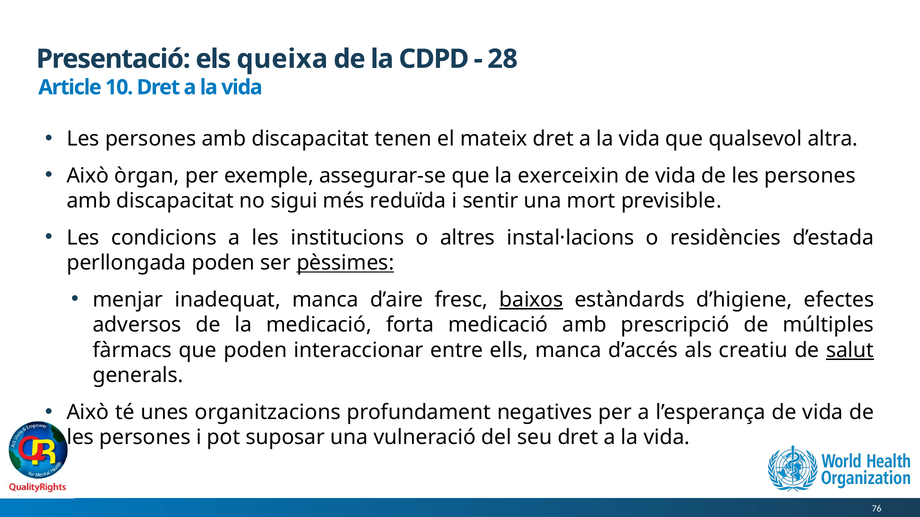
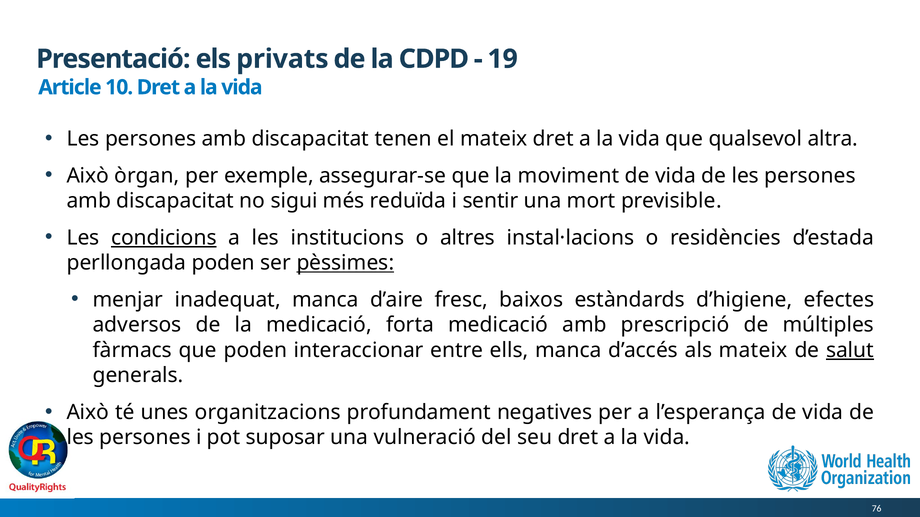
queixa: queixa -> privats (282, 59)
28: 28 -> 19 (503, 59)
exerceixin: exerceixin -> moviment (568, 176)
condicions underline: none -> present (164, 238)
baixos underline: present -> none (531, 300)
als creatiu: creatiu -> mateix (753, 351)
